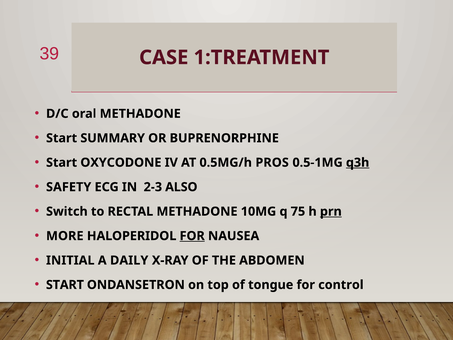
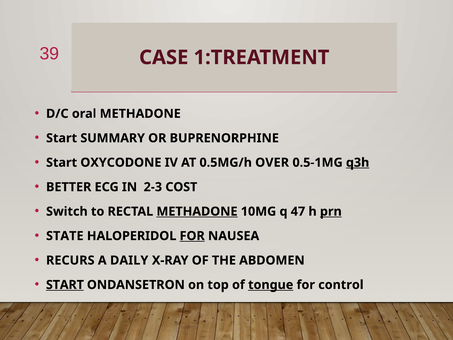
PROS: PROS -> OVER (272, 162)
SAFETY: SAFETY -> BETTER (69, 187)
ALSO: ALSO -> COST (181, 187)
METHADONE underline: none -> present (197, 211)
75: 75 -> 47 (298, 211)
MORE: MORE -> STATE (65, 236)
INITIAL: INITIAL -> RECURS (70, 260)
START underline: none -> present (65, 285)
tongue underline: none -> present (271, 285)
